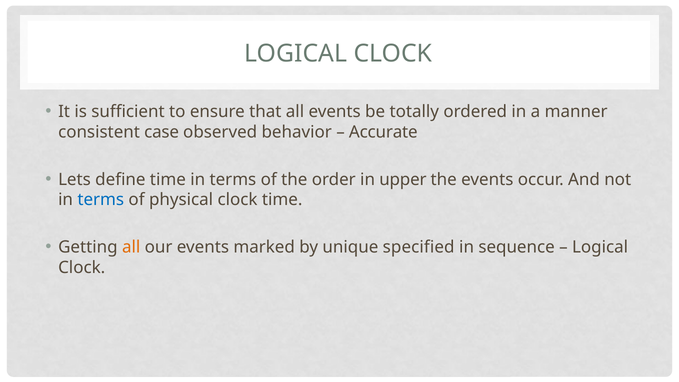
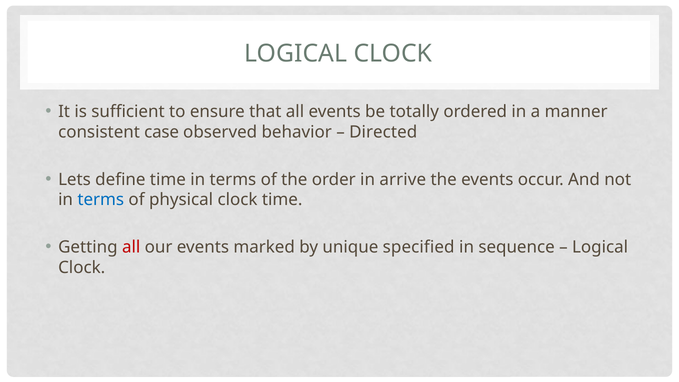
Accurate: Accurate -> Directed (383, 132)
upper: upper -> arrive (403, 179)
all colour: orange -> red (131, 247)
